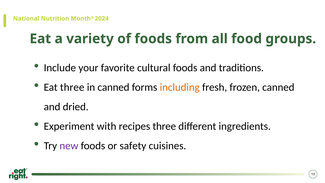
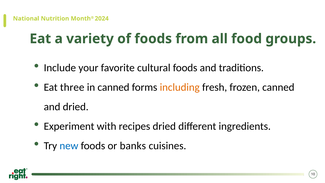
recipes three: three -> dried (164, 126)
new colour: purple -> blue (69, 146)
safety: safety -> banks (133, 146)
